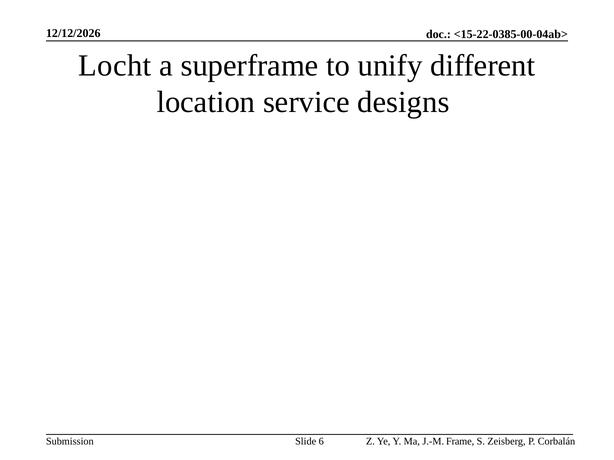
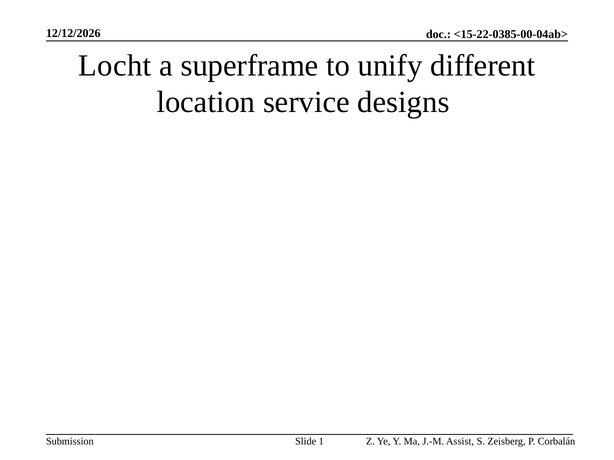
6: 6 -> 1 (321, 442)
Frame: Frame -> Assist (460, 442)
